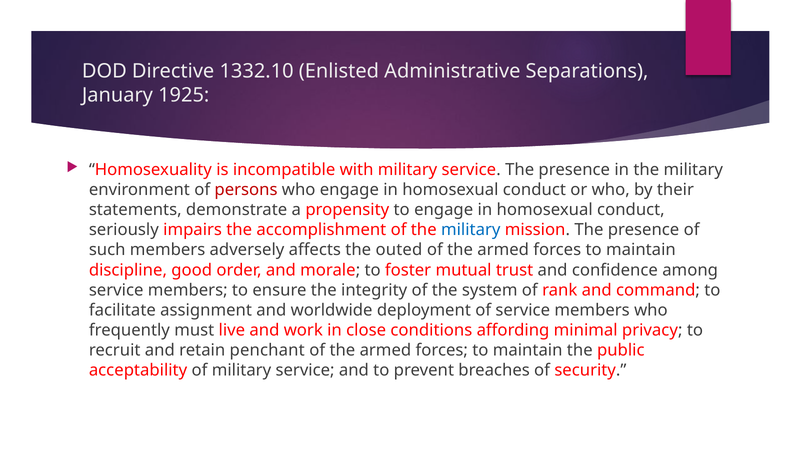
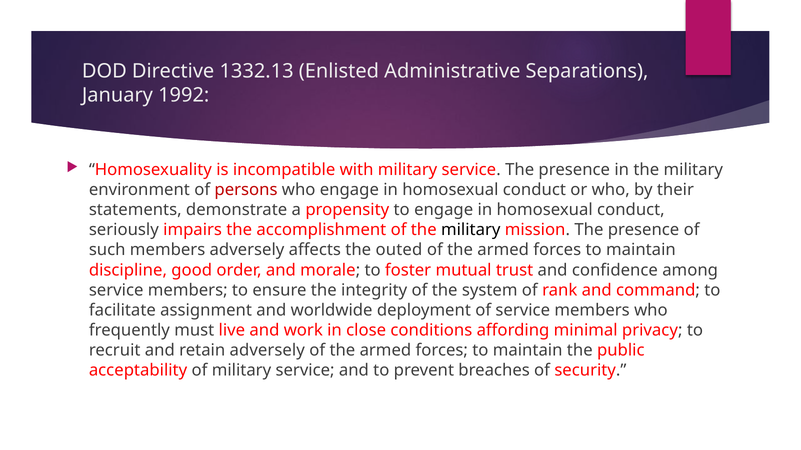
1332.10: 1332.10 -> 1332.13 (257, 71)
1925: 1925 -> 1992 (184, 95)
military colour: blue -> black (471, 230)
retain penchant: penchant -> adversely (267, 351)
